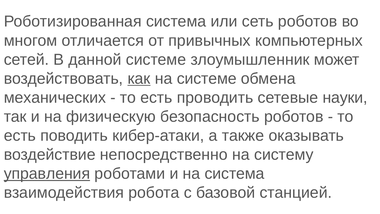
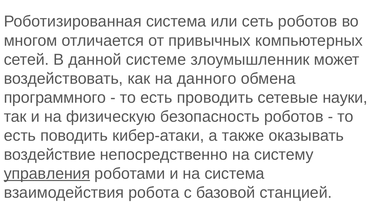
как underline: present -> none (139, 78)
на системе: системе -> данного (207, 78)
механических: механических -> программного (55, 97)
